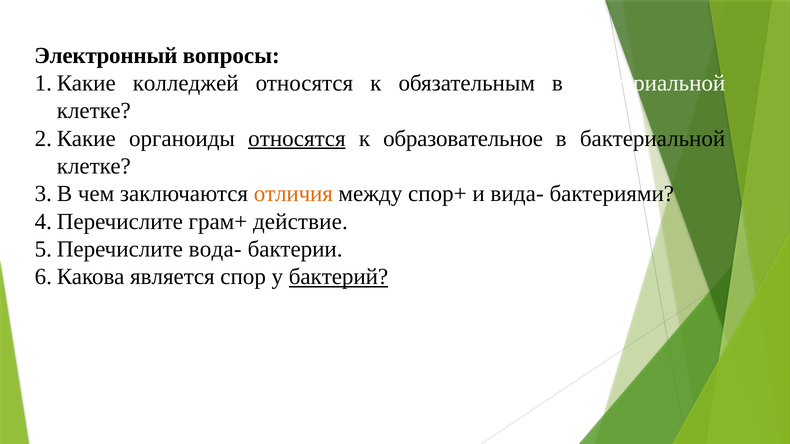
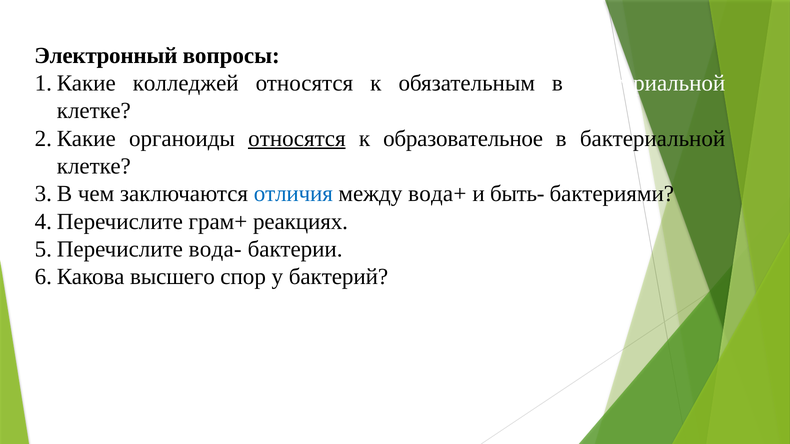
отличия colour: orange -> blue (293, 194)
спор+: спор+ -> вода+ (437, 194)
вида-: вида- -> быть- (517, 194)
действие: действие -> реакциях (301, 222)
является: является -> высшего (172, 277)
бактерий underline: present -> none (338, 277)
